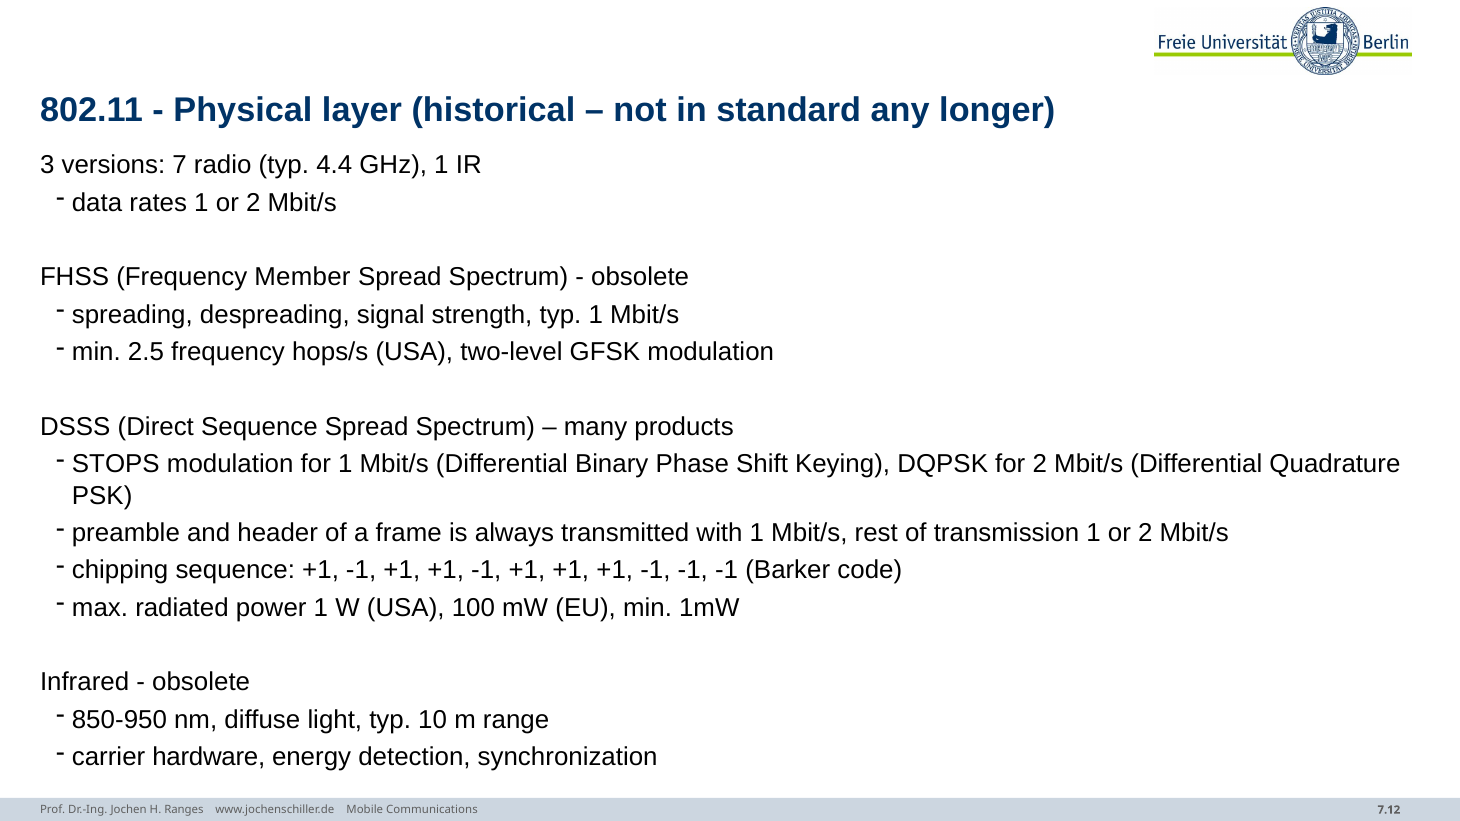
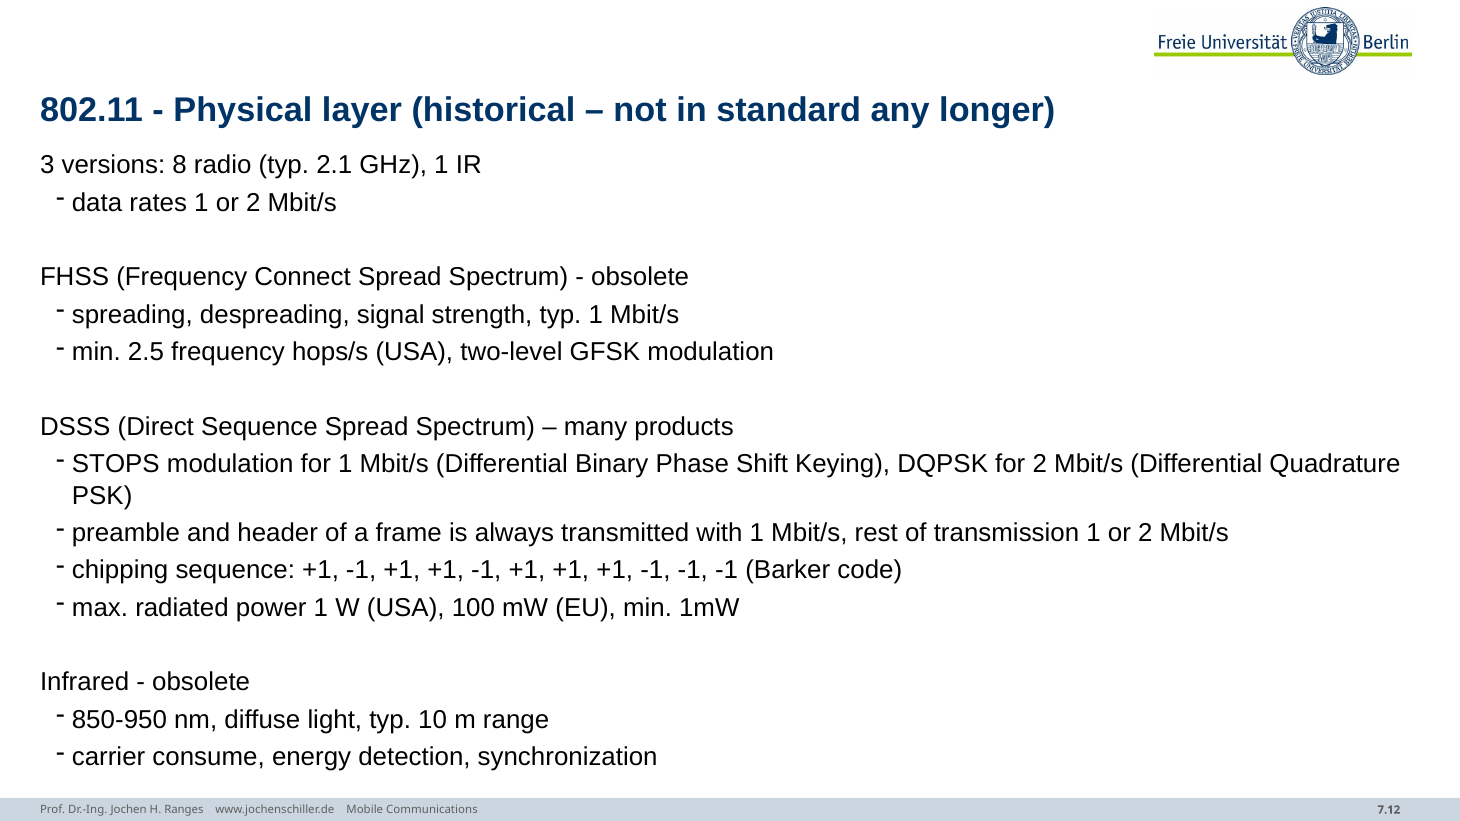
7: 7 -> 8 (180, 165)
4.4: 4.4 -> 2.1 (334, 165)
Member: Member -> Connect (303, 277)
hardware: hardware -> consume (209, 757)
